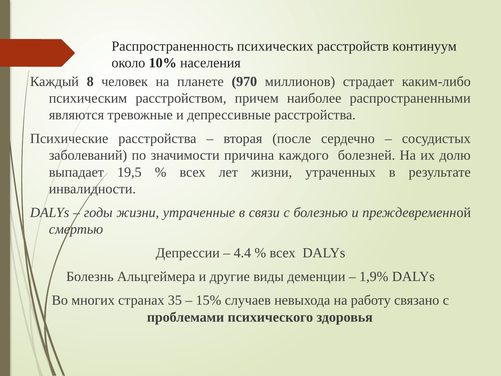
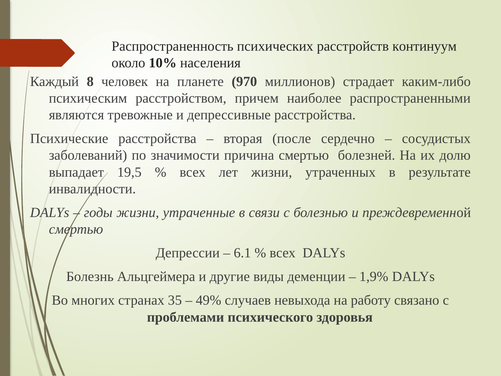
причина каждого: каждого -> смертью (304, 155)
4.4: 4.4 -> 6.1 (242, 253)
15%: 15% -> 49% (209, 300)
